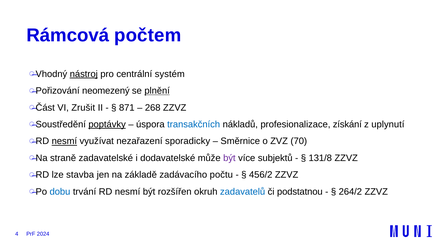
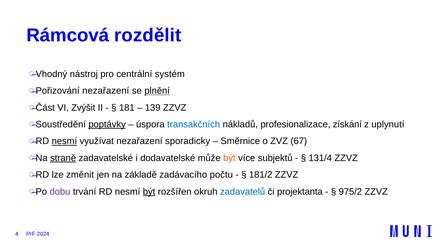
počtem: počtem -> rozdělit (148, 35)
nástroj underline: present -> none (84, 74)
neomezený: neomezený -> nezařazení (106, 91)
Zrušit: Zrušit -> Zvýšit (83, 107)
871: 871 -> 181 (127, 107)
268: 268 -> 139 (153, 107)
70: 70 -> 67 (299, 141)
straně underline: none -> present (63, 158)
být colour: purple -> orange (229, 158)
131/8: 131/8 -> 131/4 (320, 158)
stavba: stavba -> změnit (80, 174)
456/2: 456/2 -> 181/2 (261, 174)
dobu colour: blue -> purple (60, 191)
být underline: none -> present (149, 191)
podstatnou: podstatnou -> projektanta (300, 191)
264/2: 264/2 -> 975/2 (350, 191)
